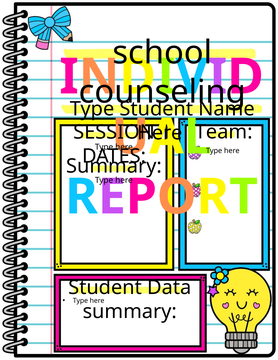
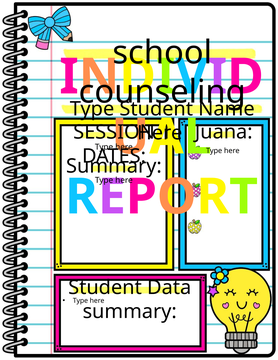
Team: Team -> Juana (224, 132)
